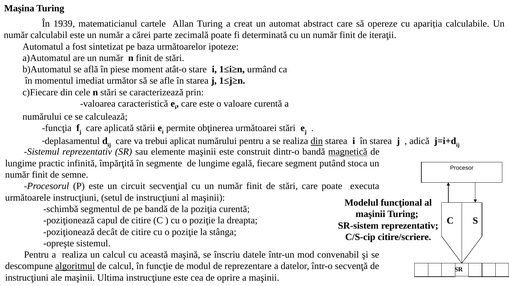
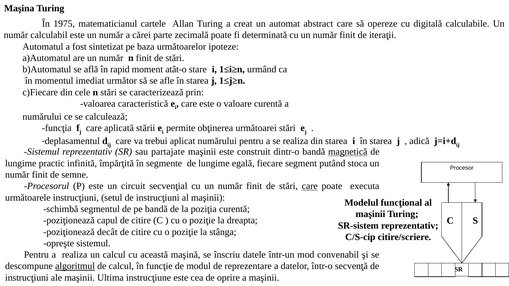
1939: 1939 -> 1975 (64, 24)
apariția: apariția -> digitală (428, 24)
piese: piese -> rapid (120, 69)
din underline: present -> none (317, 141)
elemente: elemente -> partajate (168, 152)
care underline: none -> present (310, 186)
